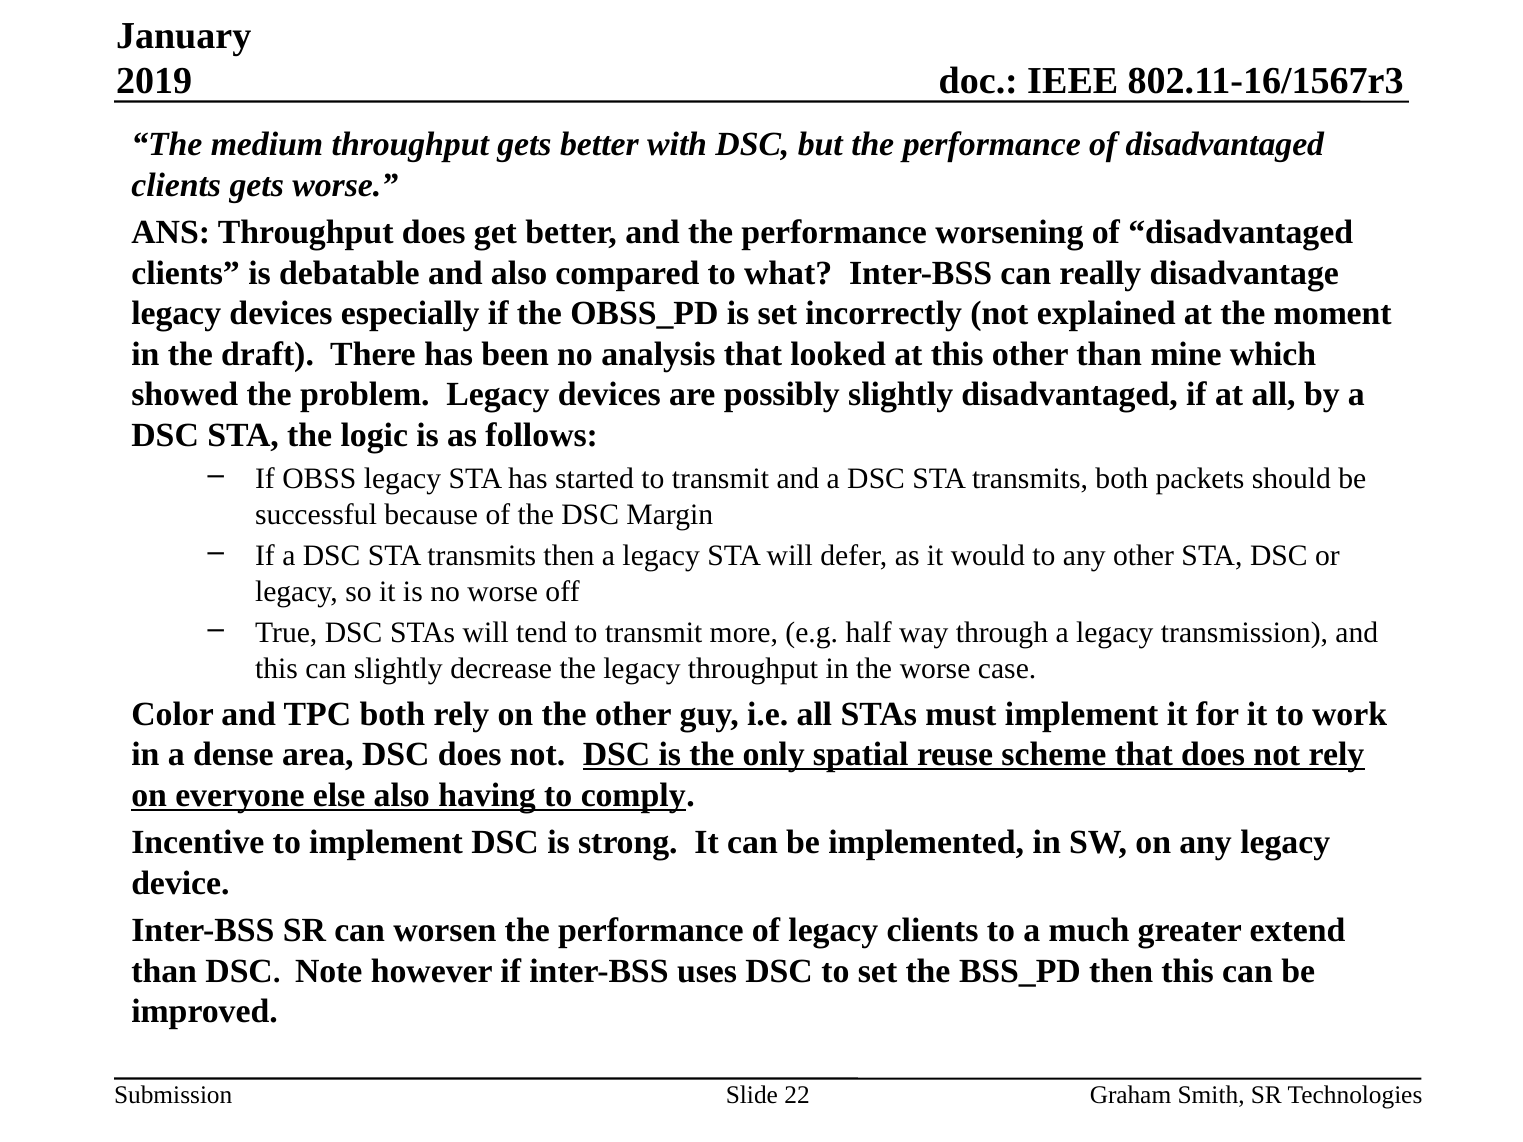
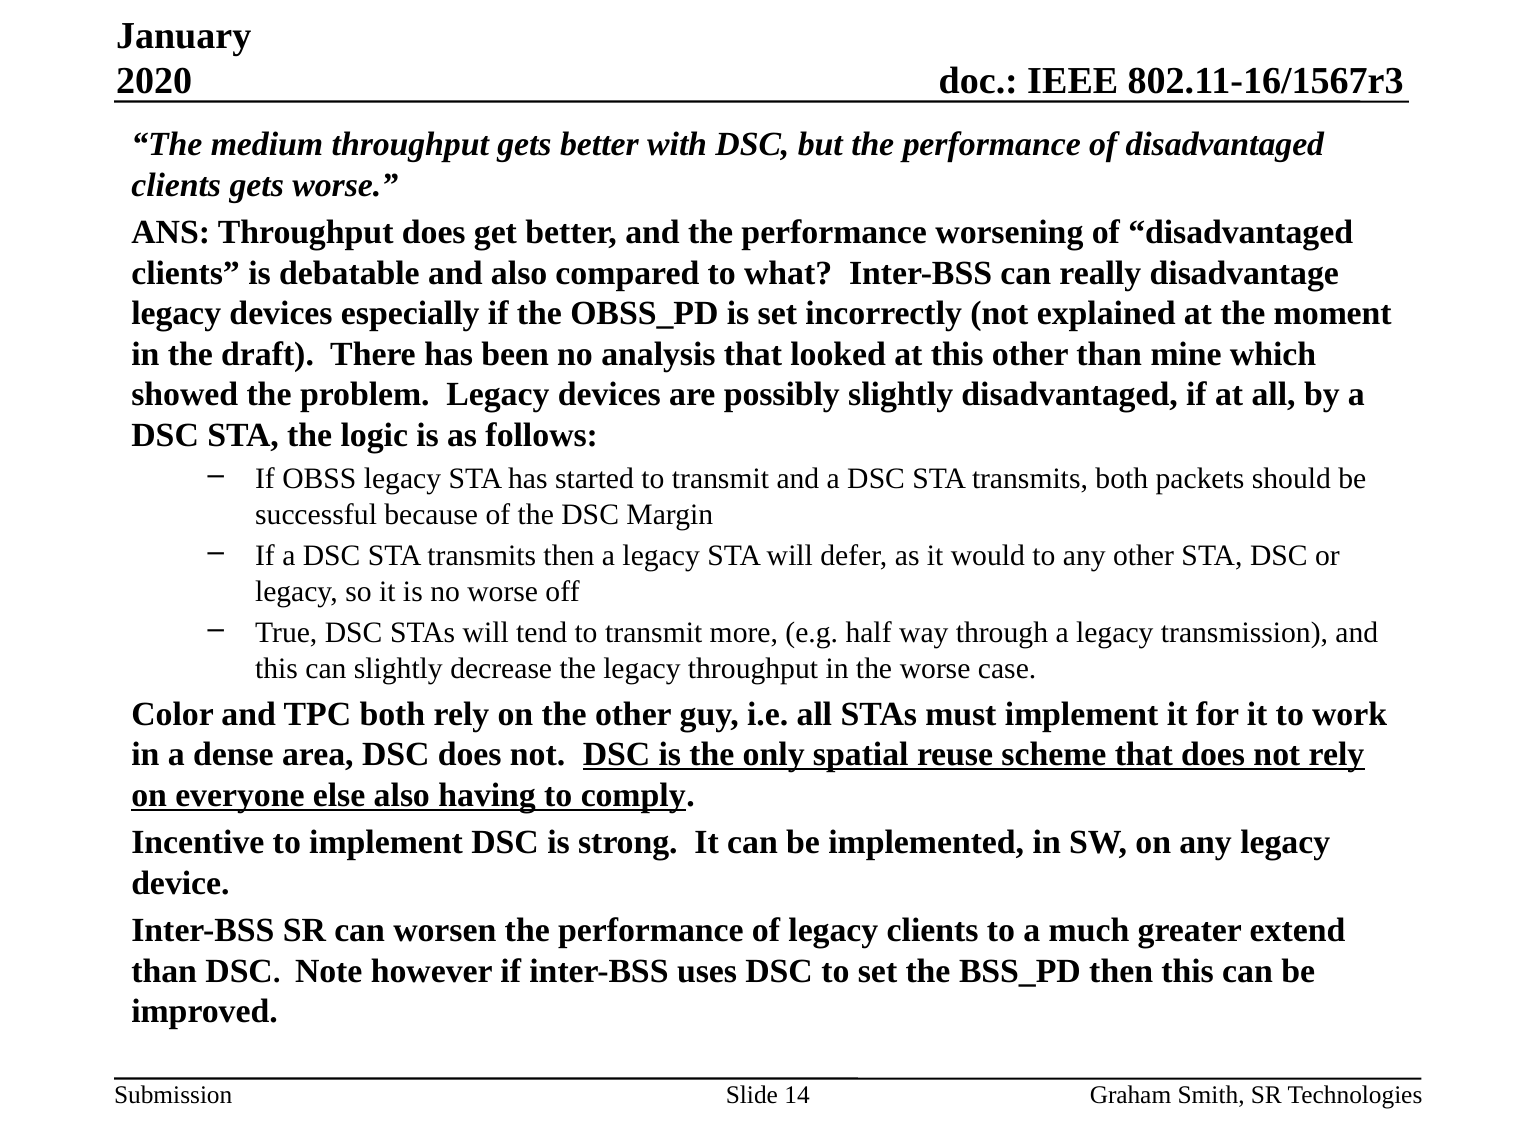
2019: 2019 -> 2020 (154, 81)
22: 22 -> 14 (797, 1096)
